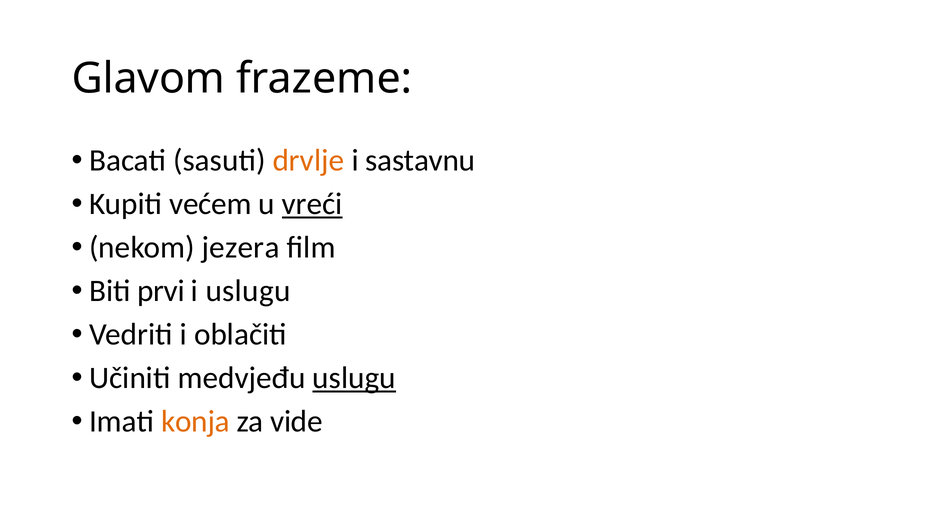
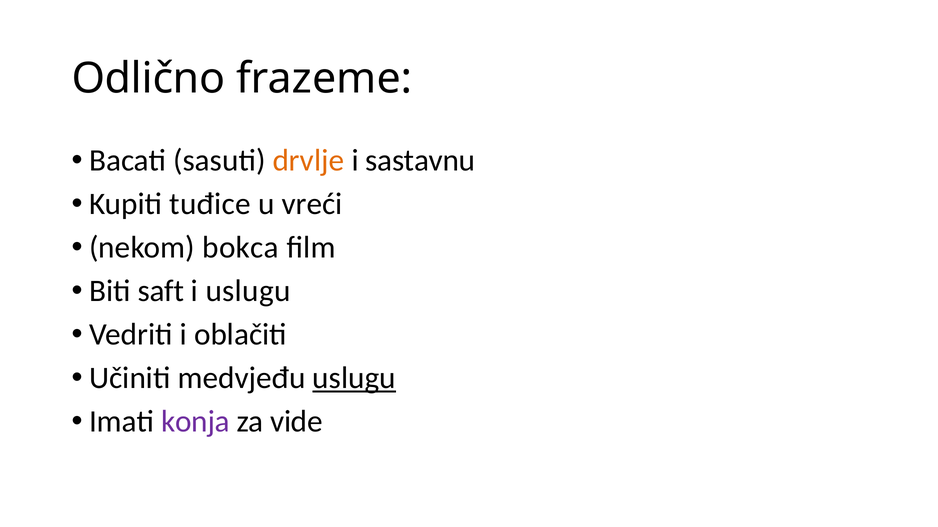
Glavom: Glavom -> Odlično (148, 79)
većem: većem -> tuđice (210, 204)
vreći underline: present -> none (312, 204)
jezera: jezera -> bokca (241, 248)
prvi: prvi -> saft (161, 291)
konja colour: orange -> purple (195, 422)
